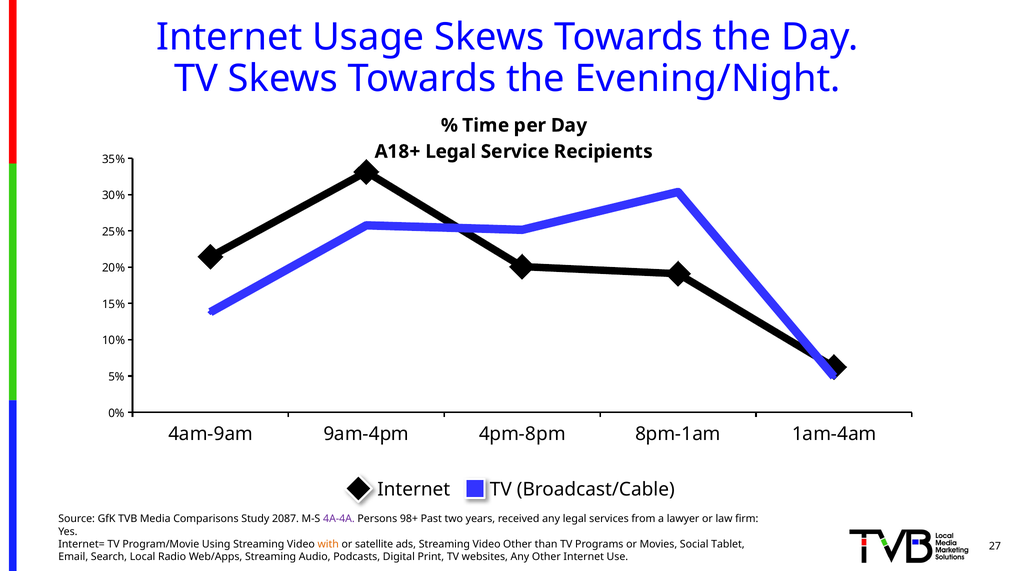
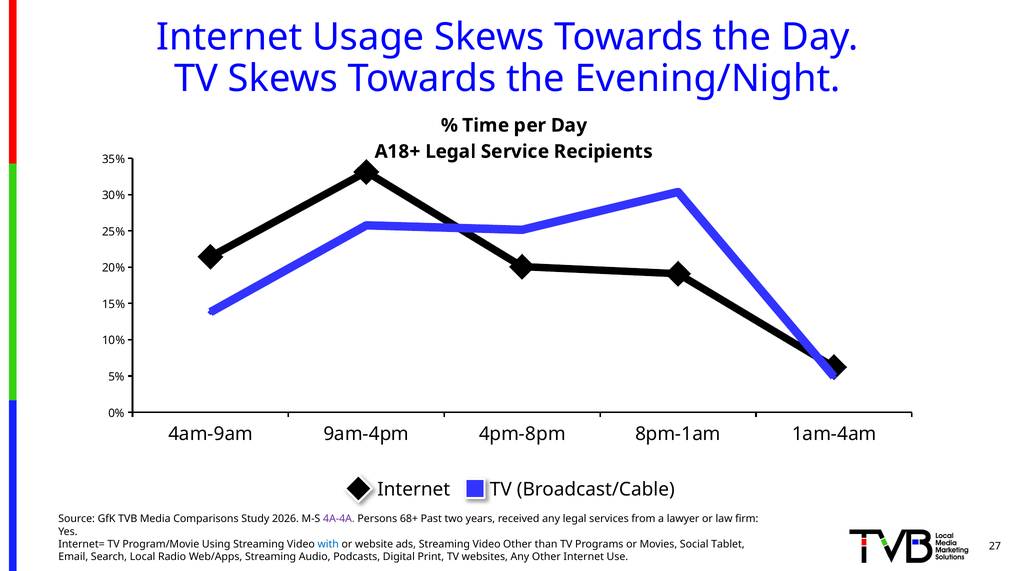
2087: 2087 -> 2026 (285, 519)
98+: 98+ -> 68+ (409, 519)
with colour: orange -> blue (328, 544)
satellite: satellite -> website (374, 544)
